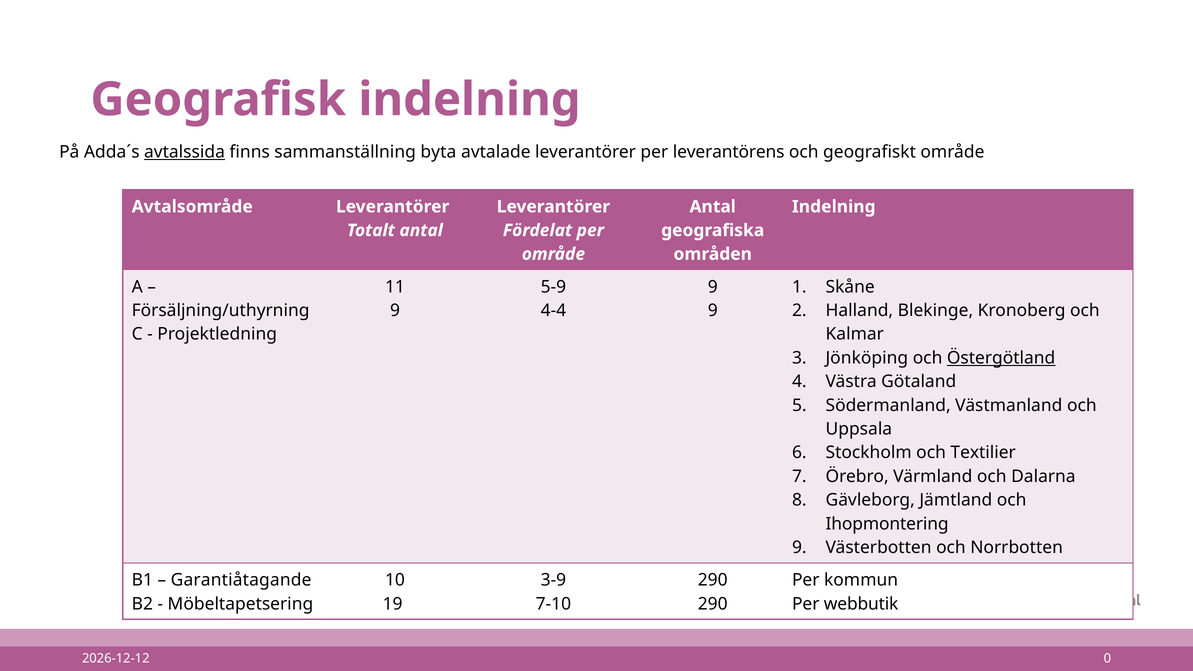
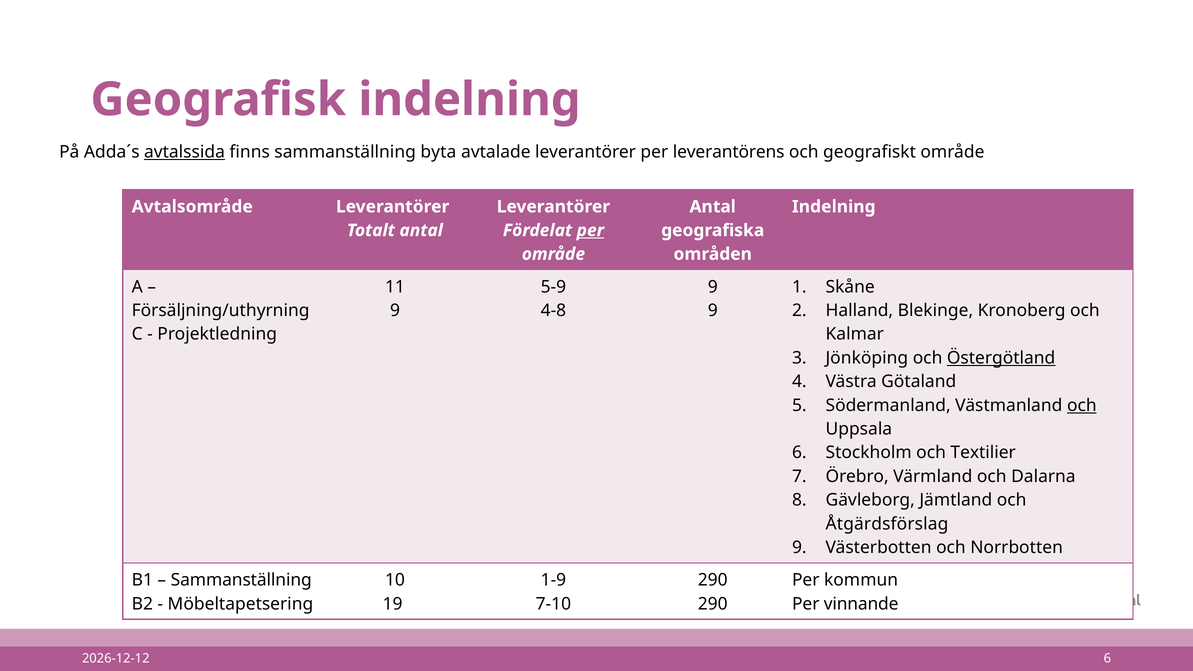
per underline: none -> present (590, 230)
4-4: 4-4 -> 4-8 (553, 311)
och underline: none -> present (1082, 405)
Ihopmontering: Ihopmontering -> Åtgärdsförslag (887, 524)
Garantiåtagande: Garantiåtagande -> Sammanställning (241, 580)
3-9: 3-9 -> 1-9 (553, 580)
webbutik: webbutik -> vinnande (861, 604)
0: 0 -> 6 (1107, 658)
